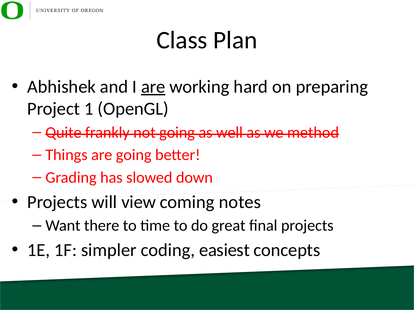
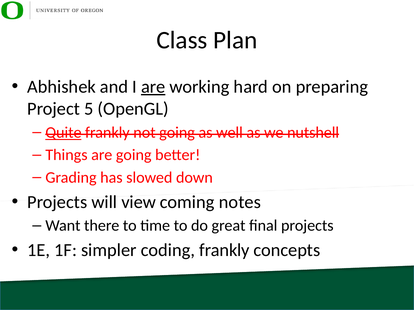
1: 1 -> 5 (89, 109)
Quite underline: none -> present (63, 133)
method: method -> nutshell (313, 133)
coding easiest: easiest -> frankly (224, 251)
